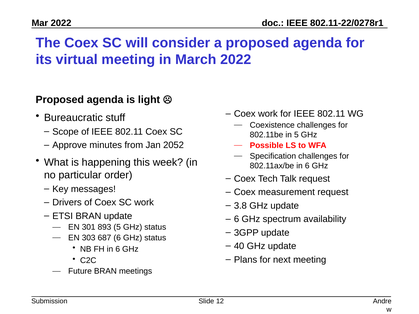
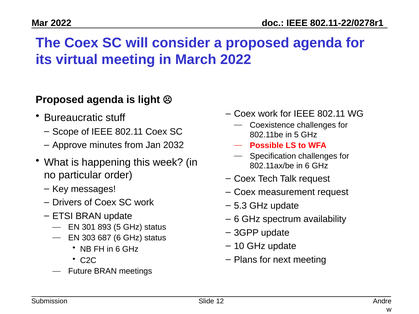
2052: 2052 -> 2032 (174, 145)
3.8: 3.8 -> 5.3 (240, 206)
40: 40 -> 10 (239, 246)
